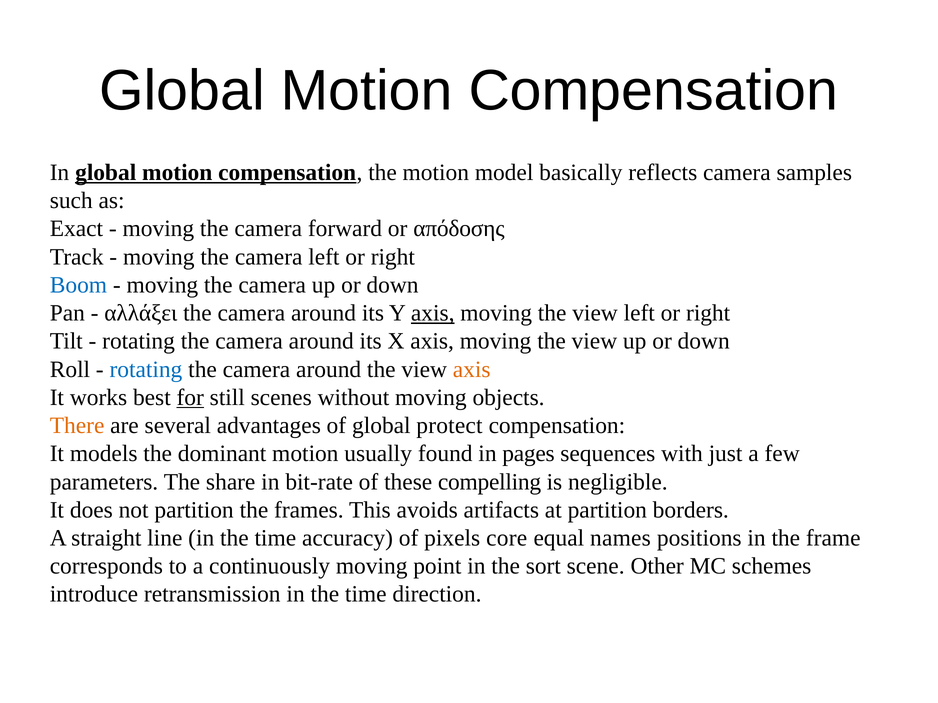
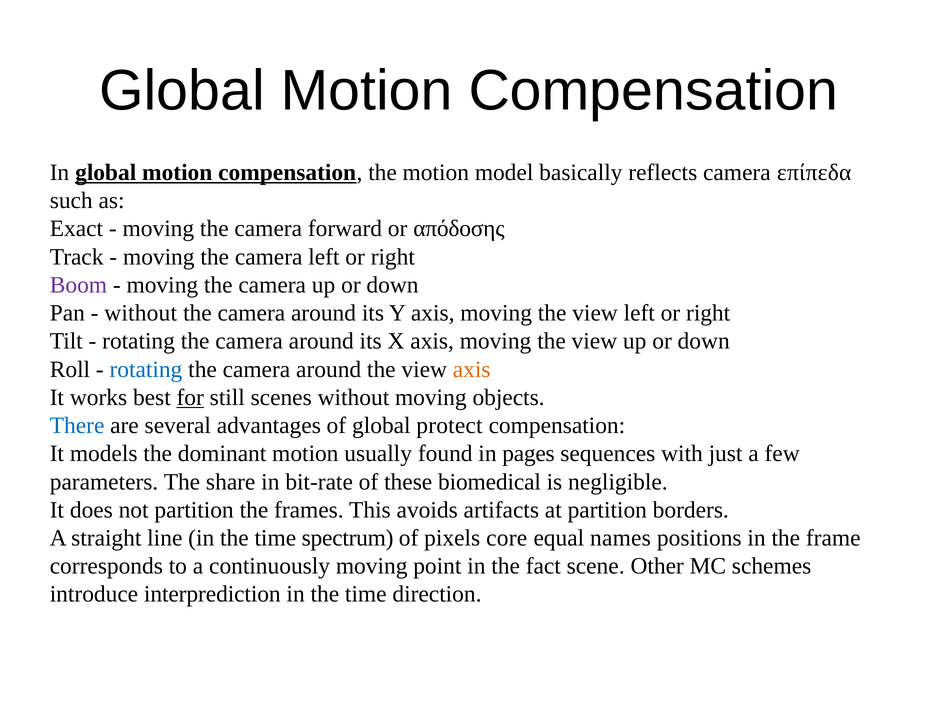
samples: samples -> επίπεδα (814, 173)
Boom colour: blue -> purple (78, 285)
αλλάξει: αλλάξει -> without (141, 313)
axis underline: present -> none (433, 313)
There colour: orange -> blue (77, 426)
compelling: compelling -> biomedical (489, 482)
accuracy: accuracy -> spectrum (348, 538)
sort: sort -> fact (543, 567)
retransmission: retransmission -> interprediction (212, 595)
